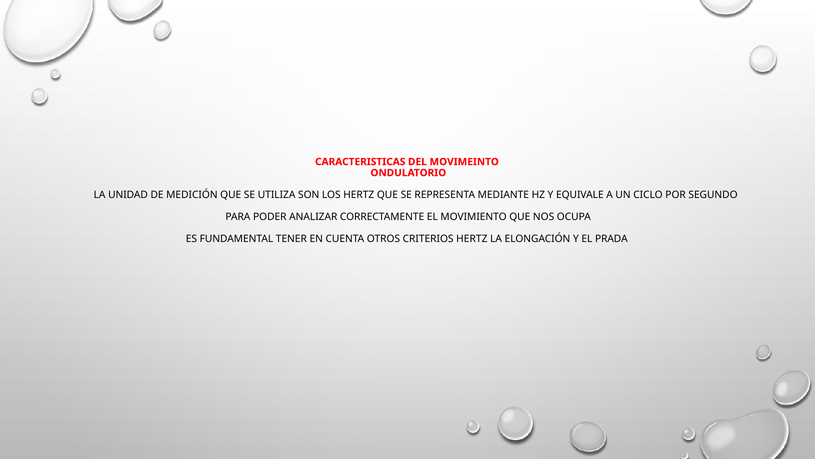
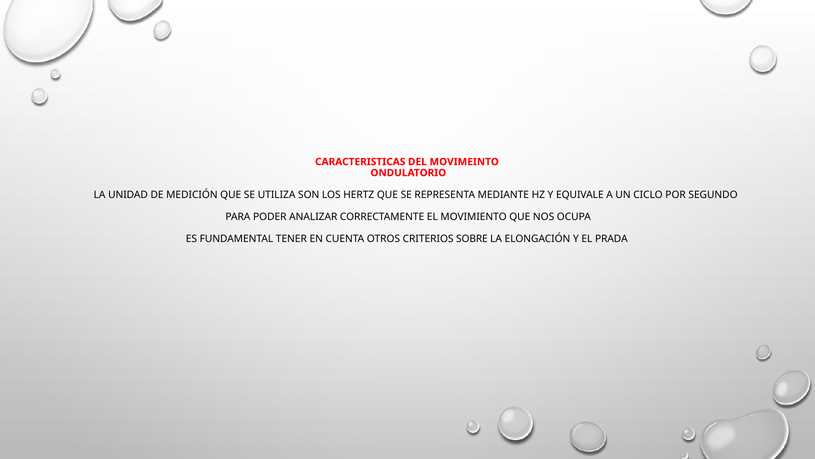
CRITERIOS HERTZ: HERTZ -> SOBRE (472, 239)
